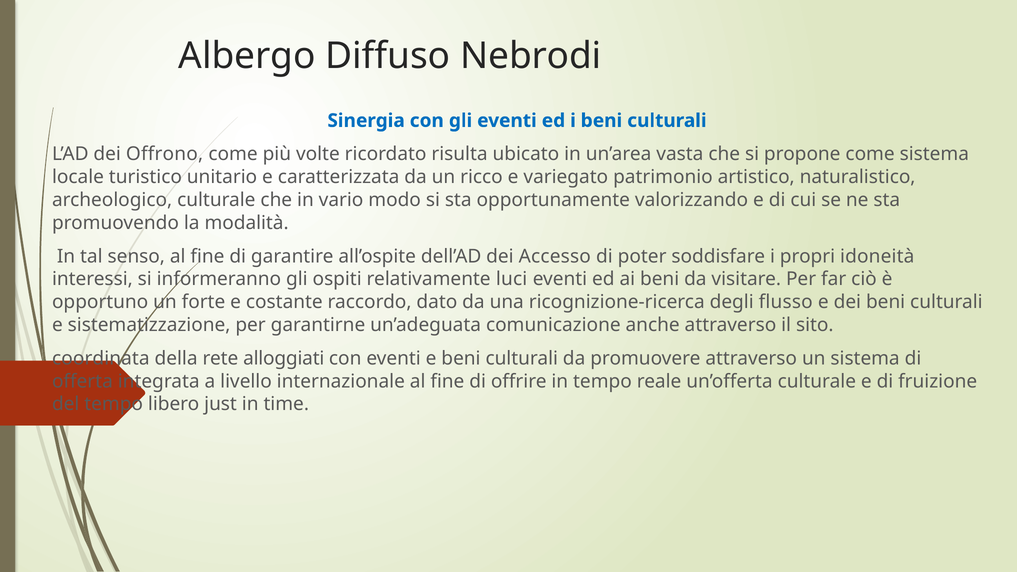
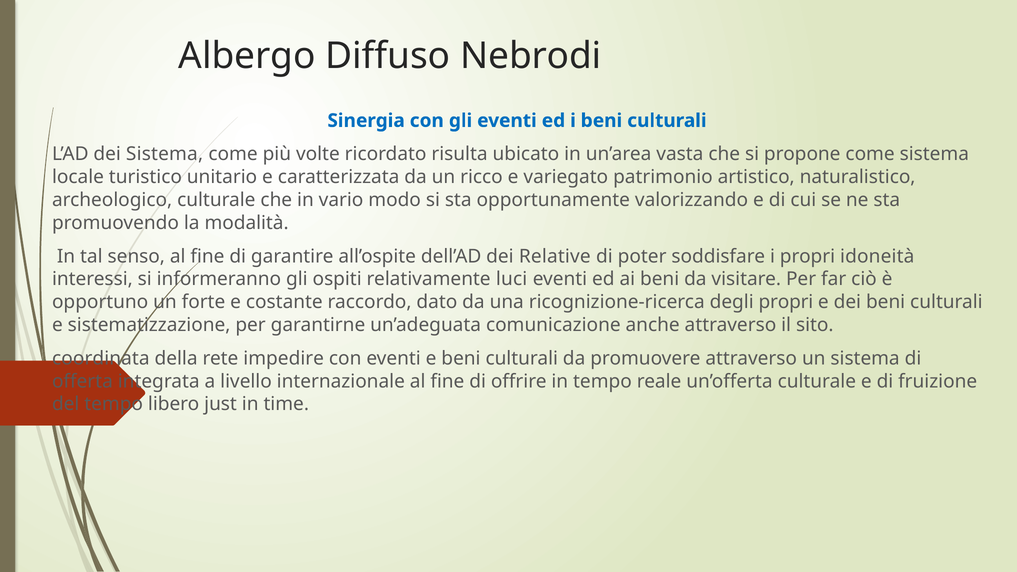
dei Offrono: Offrono -> Sistema (165, 154)
Accesso: Accesso -> Relative (555, 256)
degli flusso: flusso -> propri (786, 302)
alloggiati: alloggiati -> impedire (284, 358)
